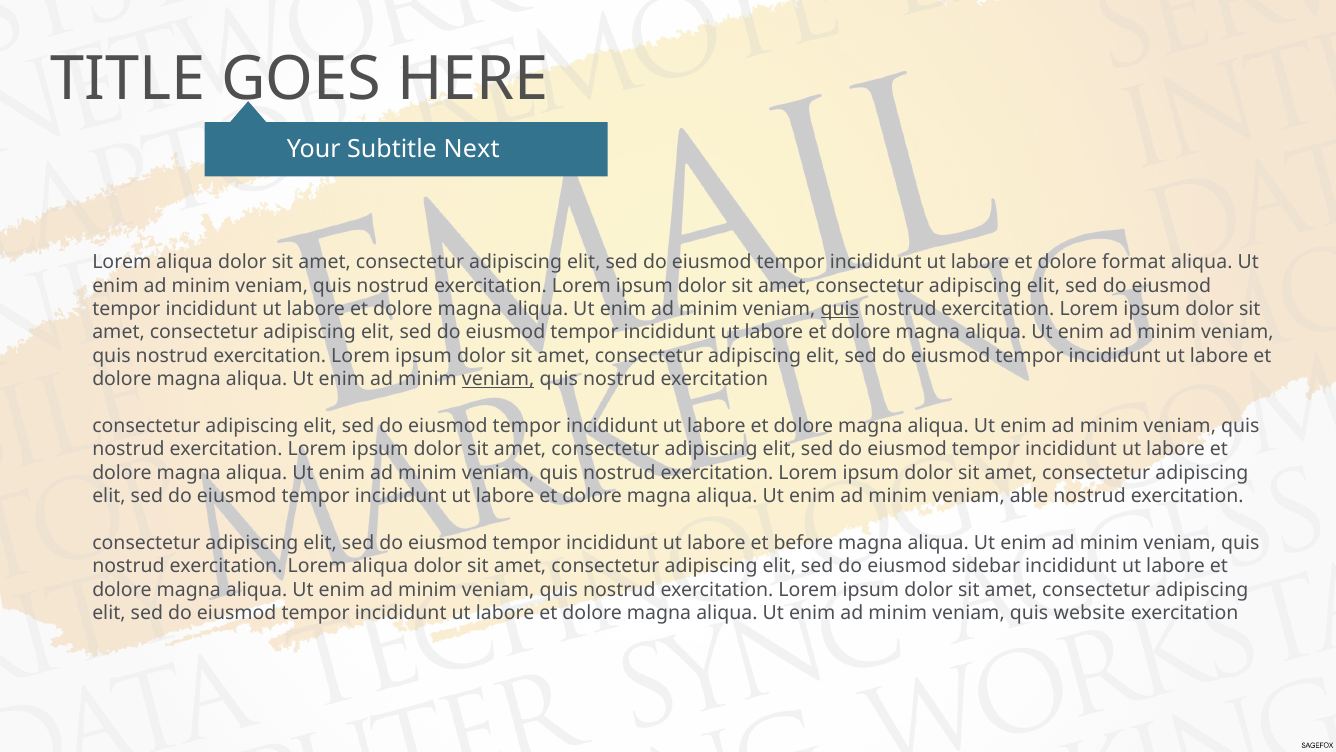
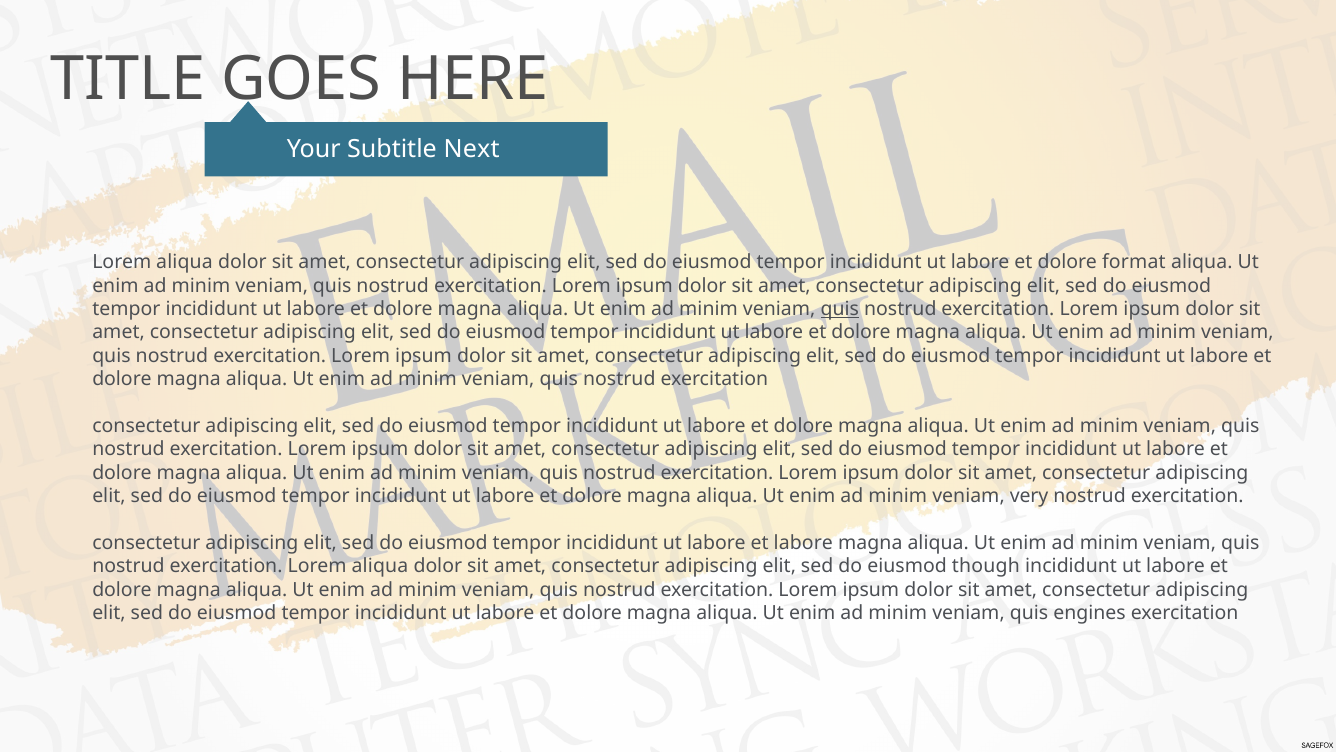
veniam underline: present -> none (498, 379)
able: able -> very (1029, 496)
et before: before -> labore (803, 543)
sidebar: sidebar -> though (986, 566)
website: website -> engines (1090, 613)
